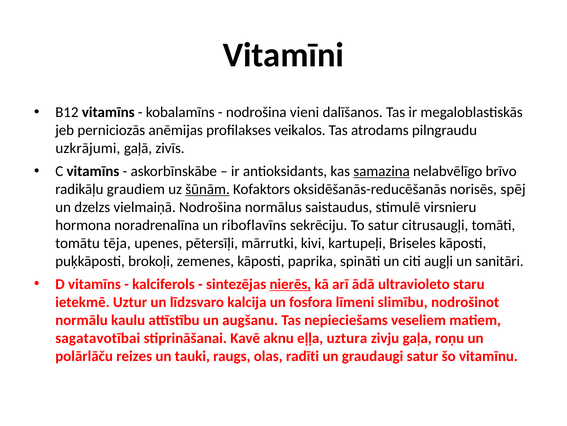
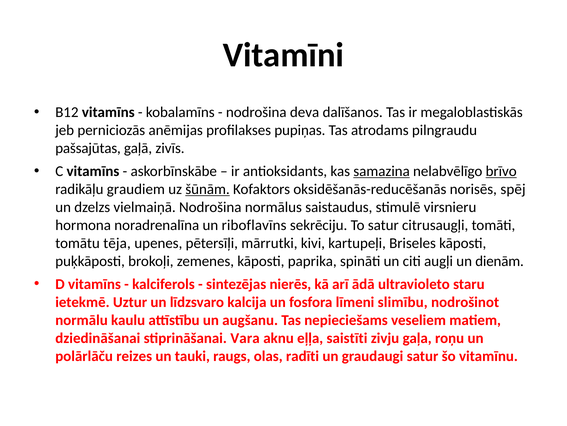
vieni: vieni -> deva (305, 112)
veikalos: veikalos -> pupiņas (300, 130)
uzkrājumi: uzkrājumi -> pašsajūtas (88, 148)
brīvo underline: none -> present (501, 171)
sanitāri: sanitāri -> dienām (500, 261)
nierēs underline: present -> none (290, 284)
sagatavotībai: sagatavotībai -> dziedināšanai (98, 338)
Kavē: Kavē -> Vara (245, 338)
uztura: uztura -> saistīti (347, 338)
